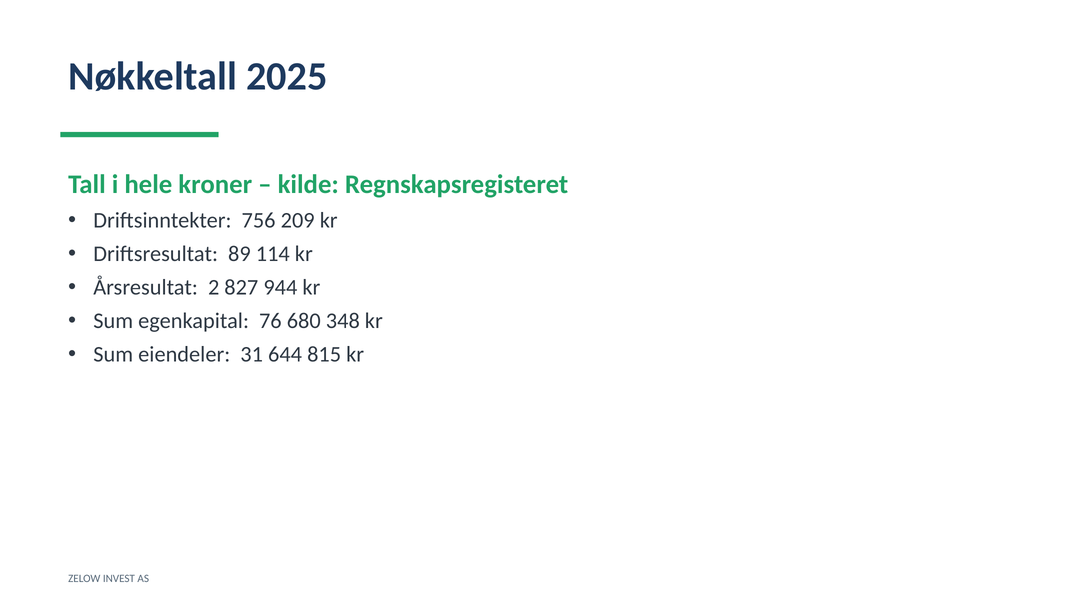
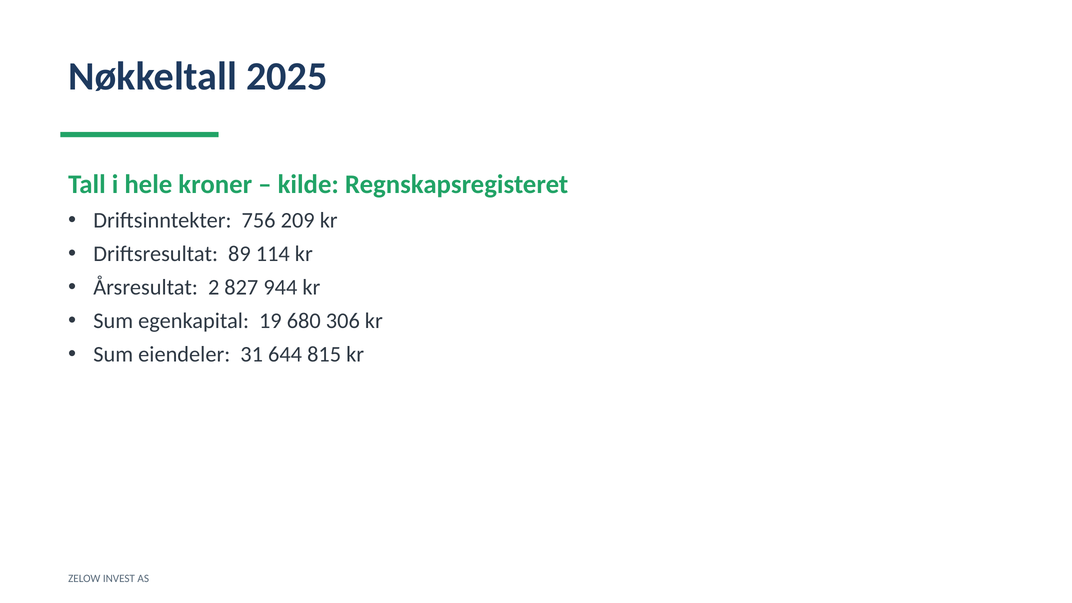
76: 76 -> 19 (270, 321)
348: 348 -> 306 (343, 321)
